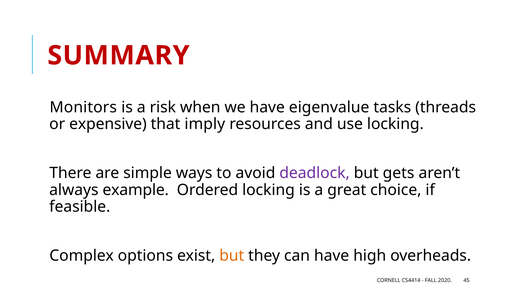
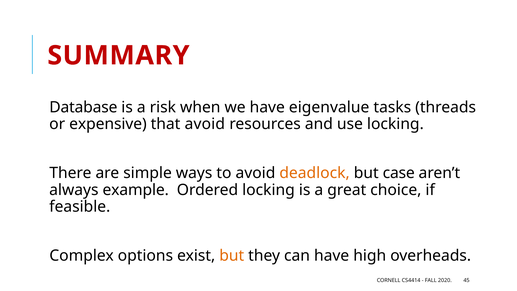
Monitors: Monitors -> Database (83, 107)
that imply: imply -> avoid (205, 124)
deadlock colour: purple -> orange (315, 173)
gets: gets -> case (399, 173)
